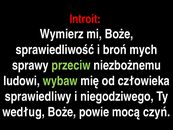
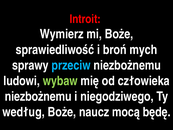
przeciw colour: light green -> light blue (71, 65)
sprawiedliwy: sprawiedliwy -> niezbożnemu (38, 96)
powie: powie -> naucz (94, 112)
czyń: czyń -> będę (157, 112)
